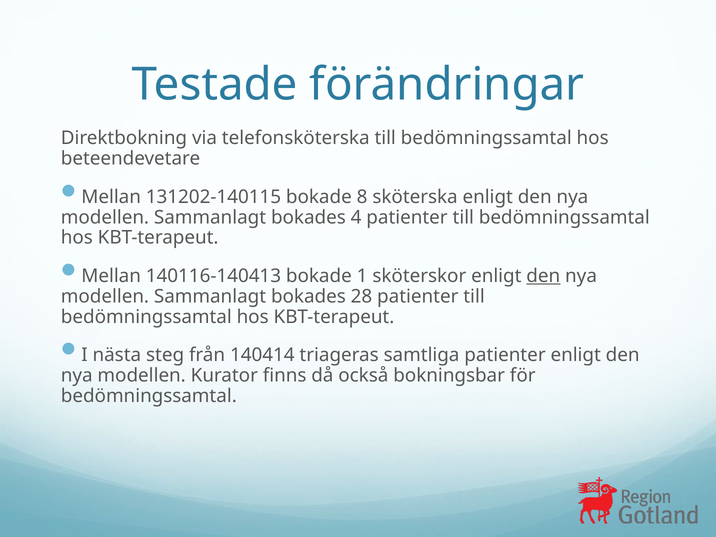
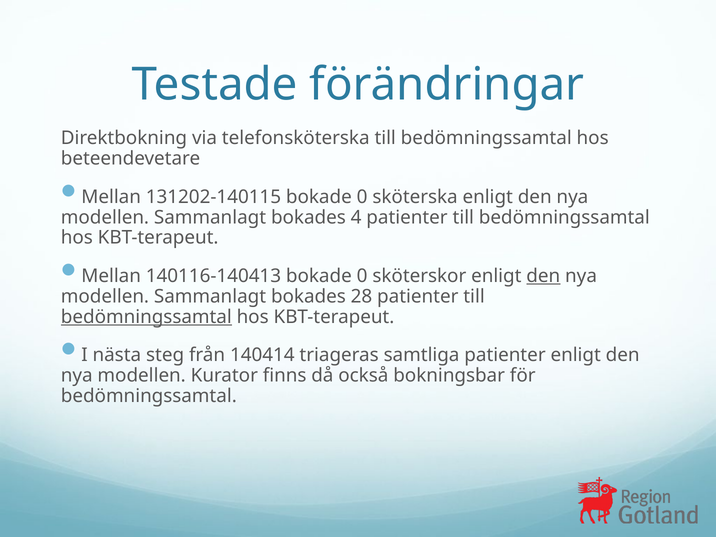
131202-140115 bokade 8: 8 -> 0 (362, 197)
140116-140413 bokade 1: 1 -> 0 (362, 276)
bedömningssamtal underline: none -> present (146, 317)
